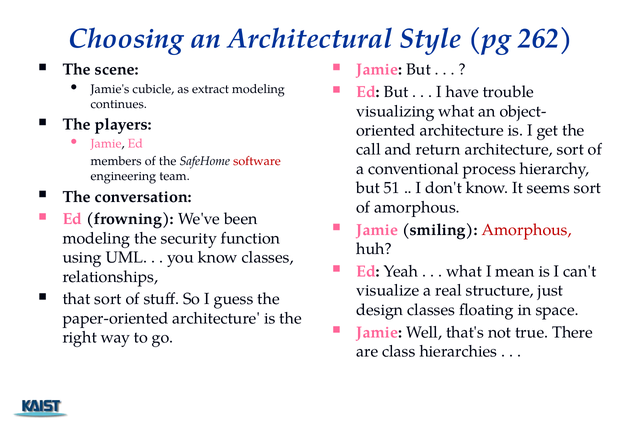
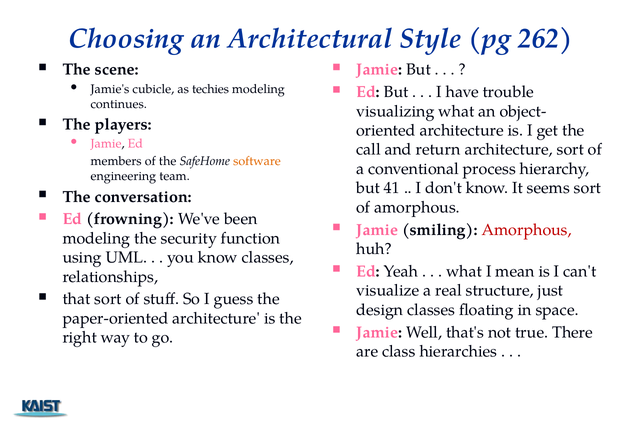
extract: extract -> techies (211, 89)
software colour: red -> orange (257, 161)
51: 51 -> 41 (392, 188)
